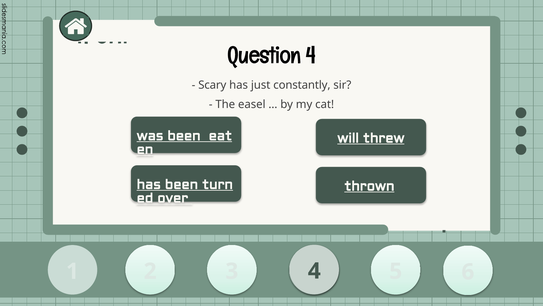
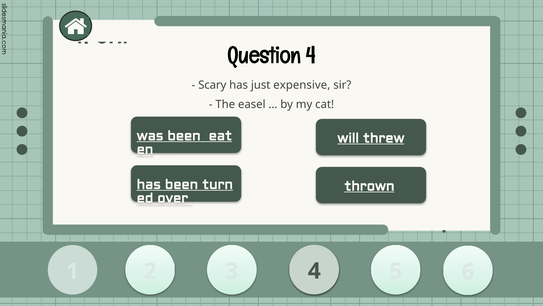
constantly: constantly -> expensive (302, 85)
